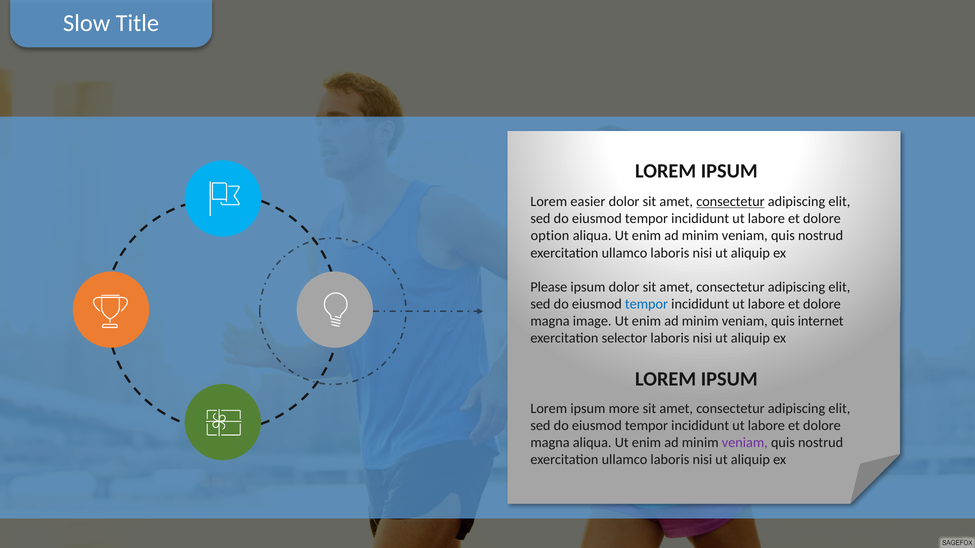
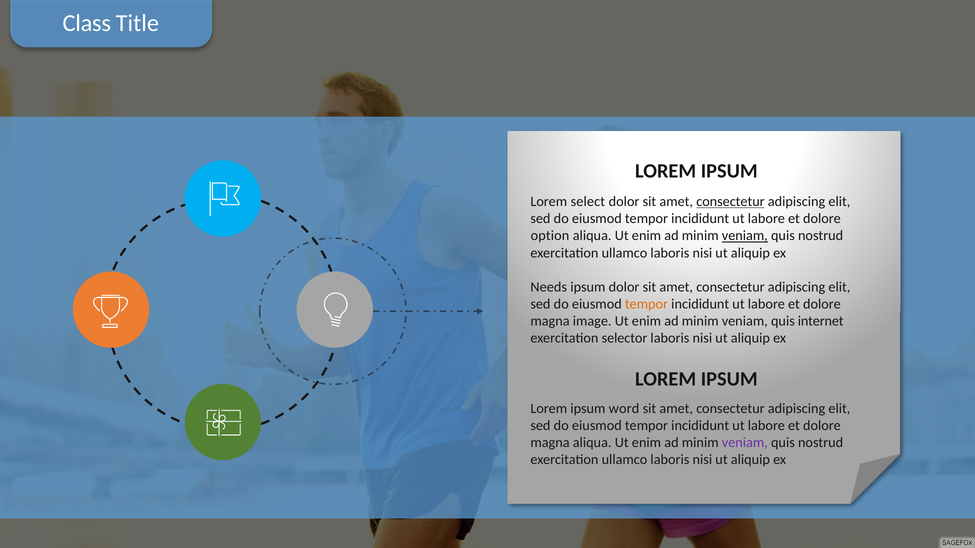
Slow: Slow -> Class (87, 23)
easier: easier -> select (588, 202)
veniam underline: none -> present (745, 236)
Please: Please -> Needs (549, 287)
tempor colour: blue -> orange (646, 304)
more: more -> word (624, 409)
